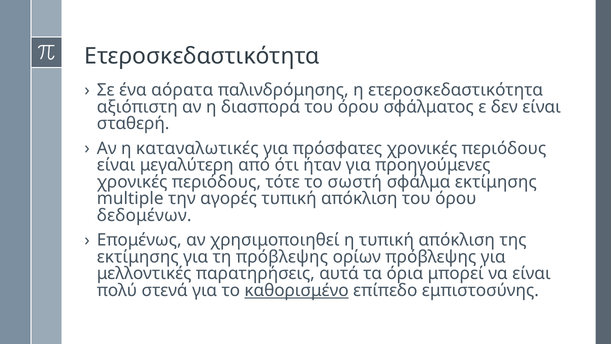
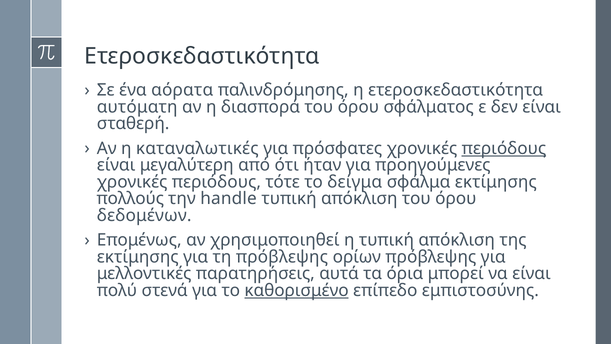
αξιόπιστη: αξιόπιστη -> αυτόματη (137, 107)
περιόδους underline: none -> present (504, 148)
σωστή: σωστή -> δείγμα (355, 182)
multiple: multiple -> πολλούς (130, 199)
αγορές: αγορές -> handle (229, 199)
